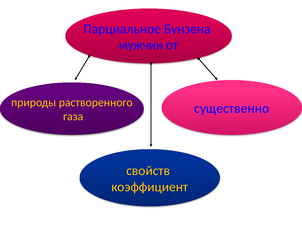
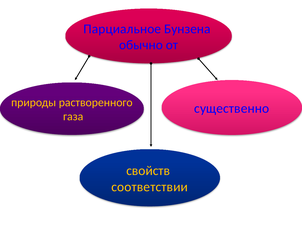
мужчин: мужчин -> обычно (141, 45)
коэффициент: коэффициент -> соответствии (150, 186)
